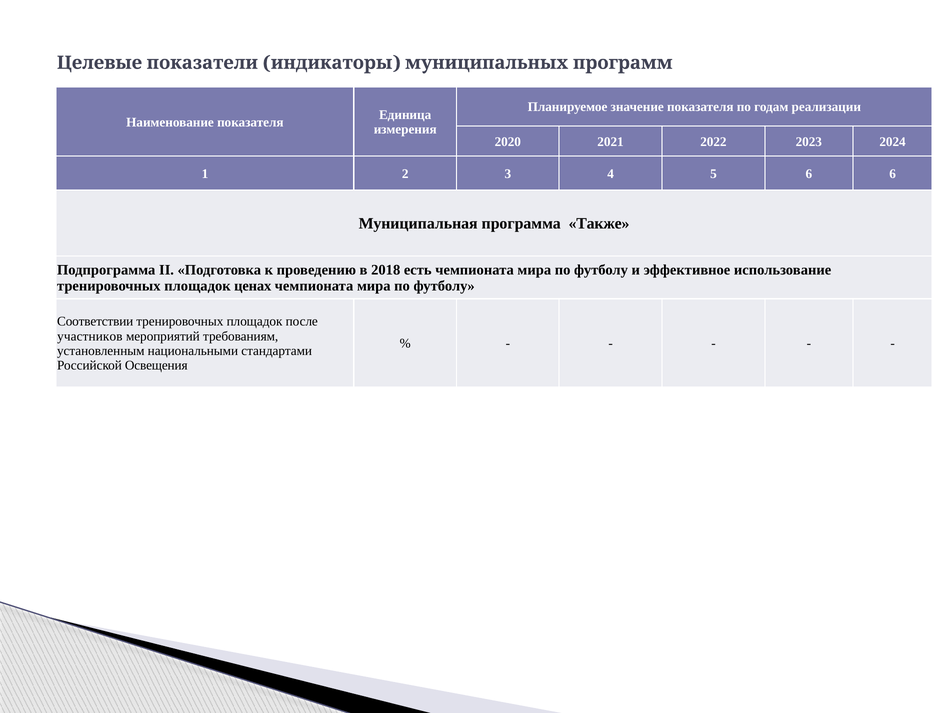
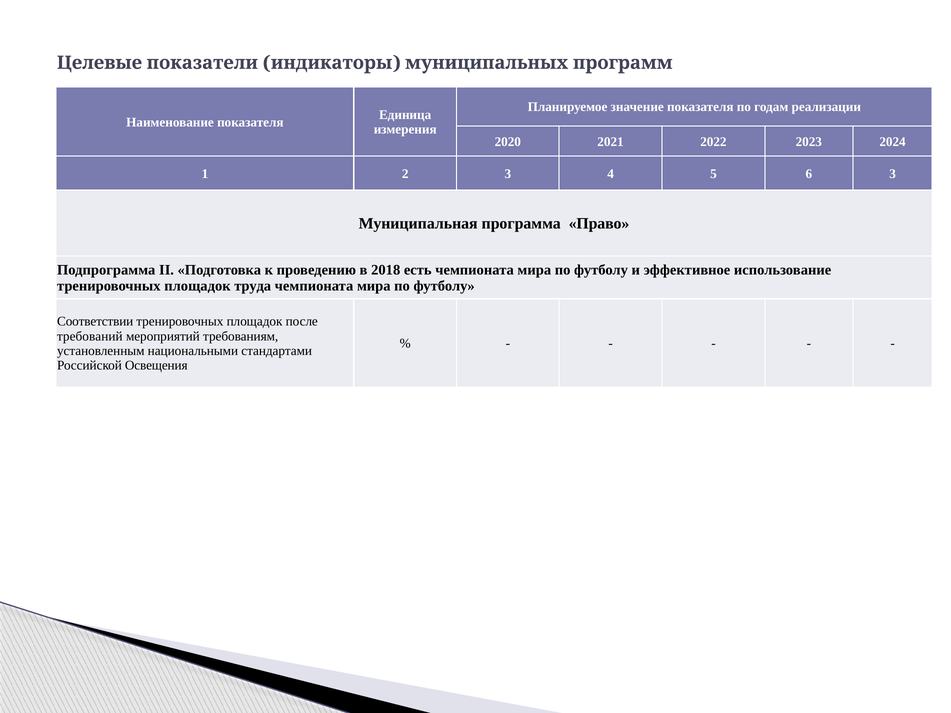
6 6: 6 -> 3 (893, 174)
Также: Также -> Право (599, 224)
ценах: ценах -> труда (253, 286)
участников: участников -> требований (90, 336)
